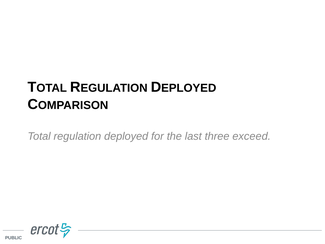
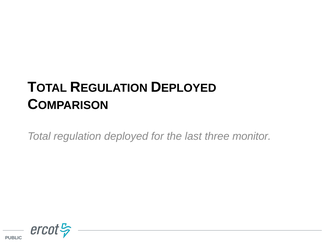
exceed: exceed -> monitor (252, 136)
